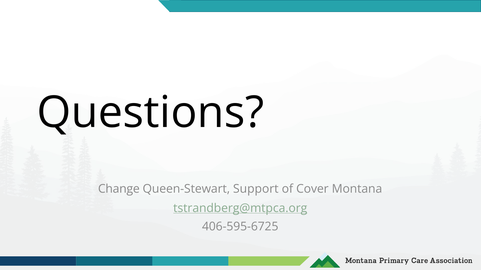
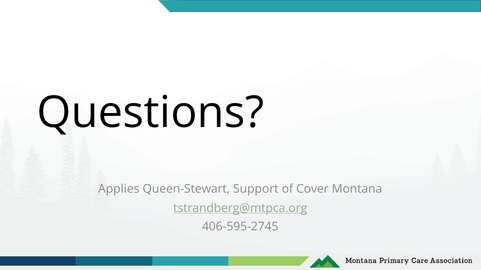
Change: Change -> Applies (119, 189)
406-595-6725: 406-595-6725 -> 406-595-2745 (240, 227)
